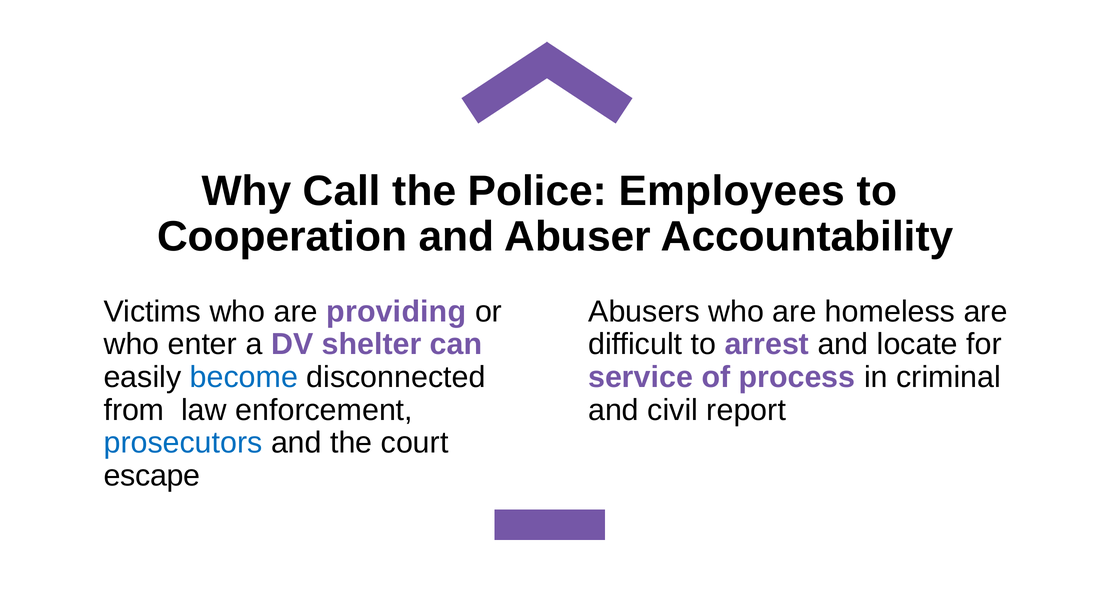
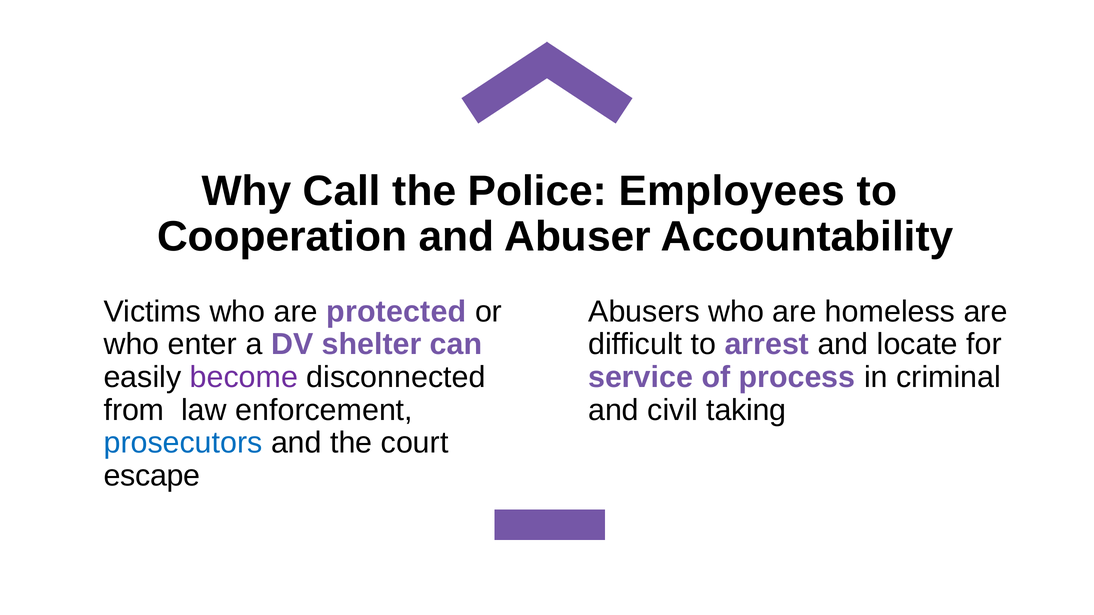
providing: providing -> protected (396, 312)
become colour: blue -> purple (244, 377)
report: report -> taking (746, 410)
